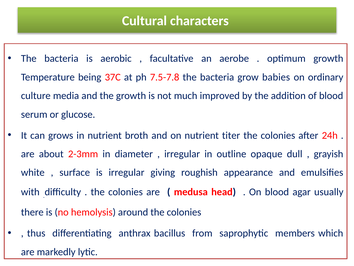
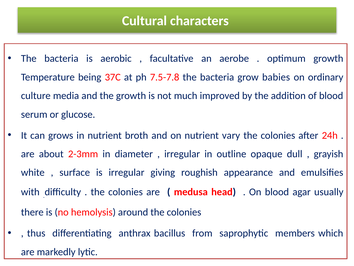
titer: titer -> vary (231, 135)
